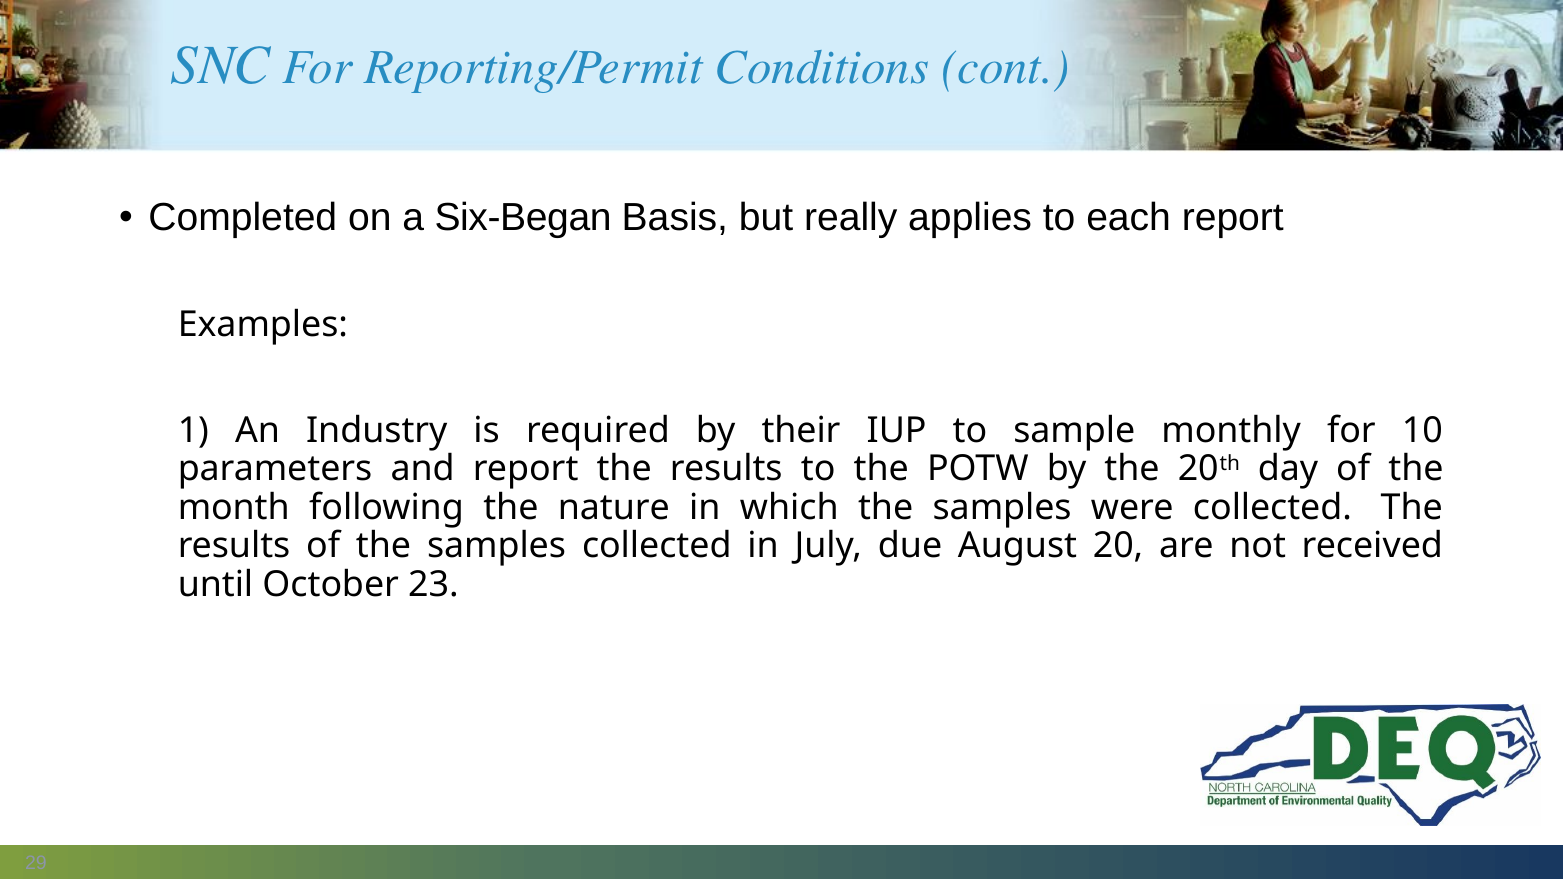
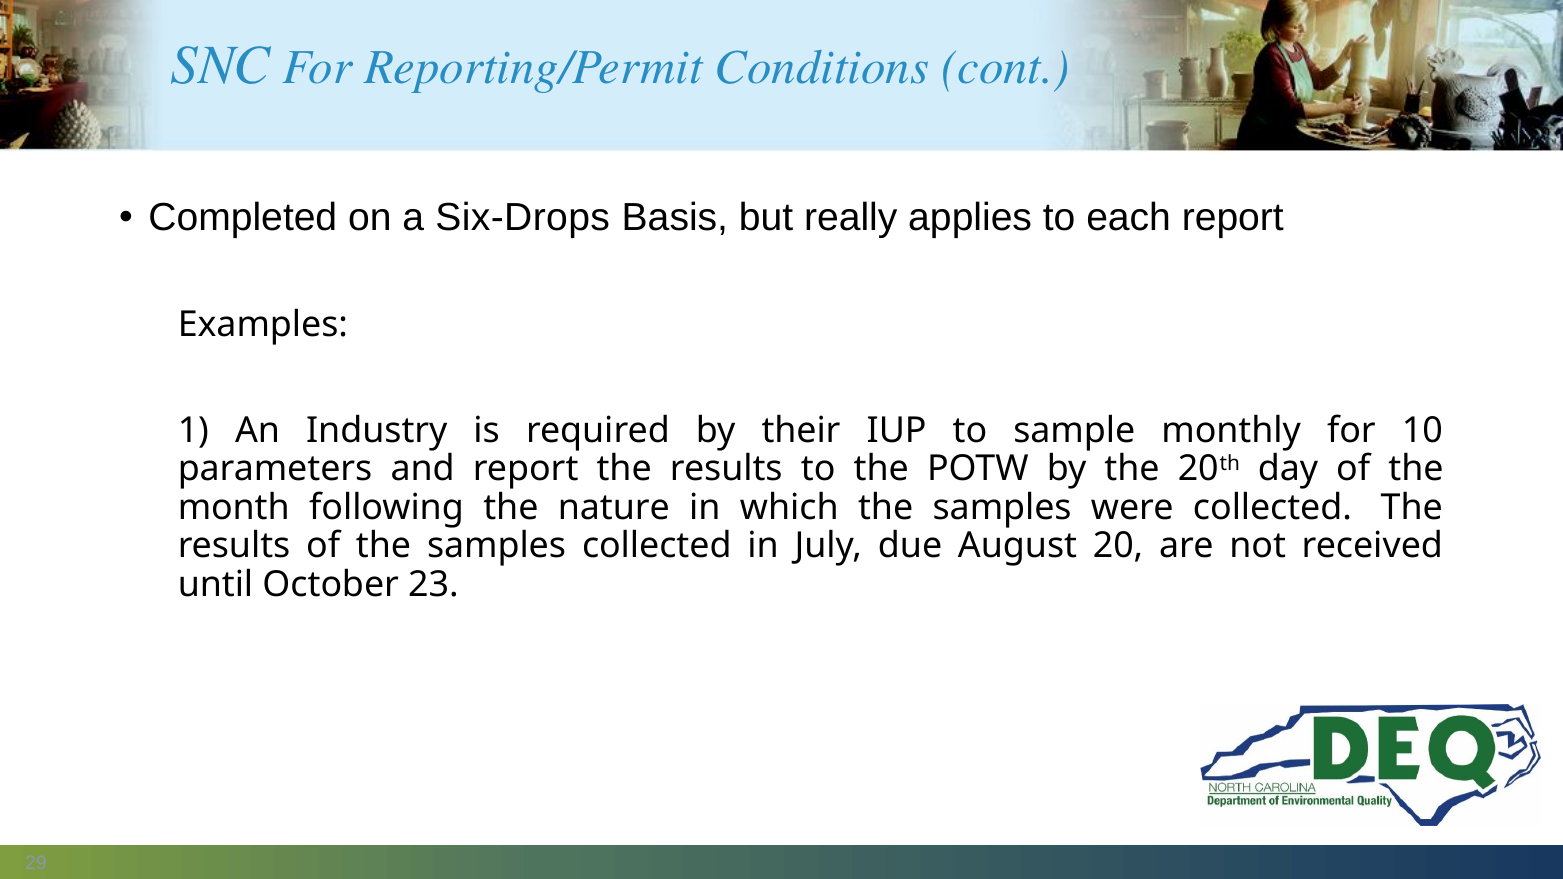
Six-Began: Six-Began -> Six-Drops (523, 218)
